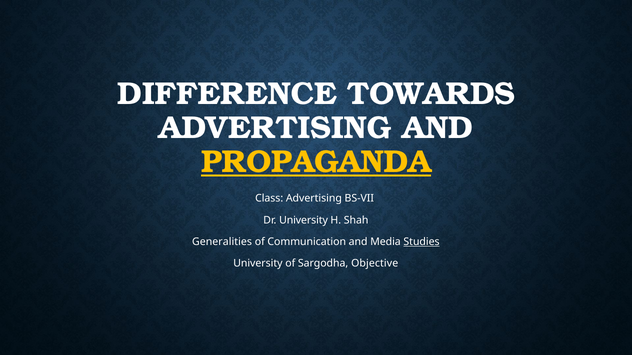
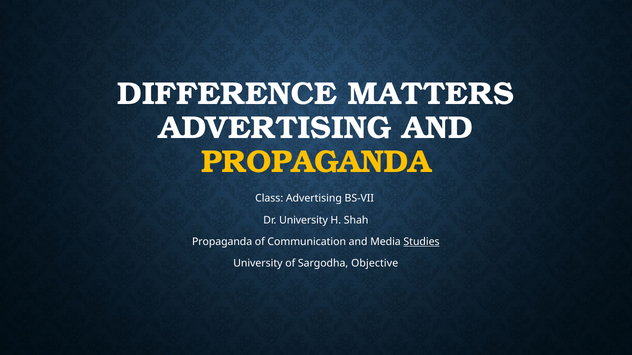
TOWARDS: TOWARDS -> MATTERS (431, 94)
PROPAGANDA underline: present -> none (316, 162)
Generalities: Generalities -> Propaganda (222, 242)
